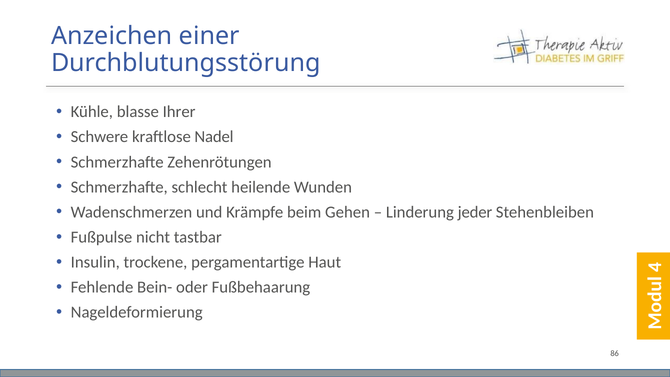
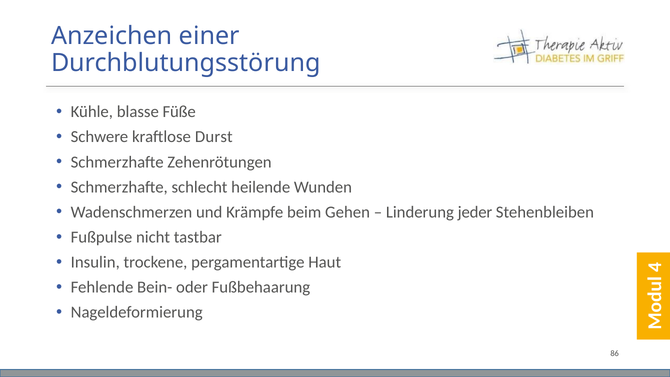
Ihrer: Ihrer -> Füße (179, 112)
Nadel: Nadel -> Durst (214, 137)
